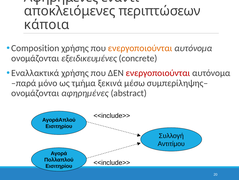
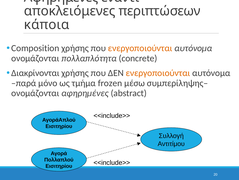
εξειδικευμένες: εξειδικευμένες -> πολλαπλότητα (89, 58)
Εναλλακτικά: Εναλλακτικά -> Διακρίνονται (35, 73)
ενεργοποιούνται colour: red -> orange (158, 73)
ξεκινά: ξεκινά -> frozen (110, 83)
